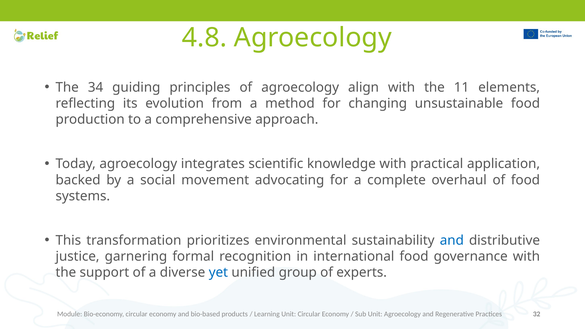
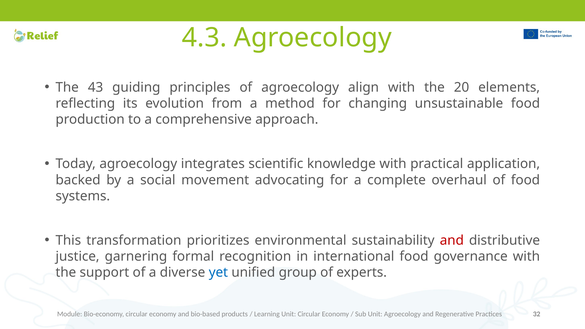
4.8: 4.8 -> 4.3 (204, 37)
34: 34 -> 43 (96, 87)
11: 11 -> 20 (462, 87)
and colour: blue -> red (452, 240)
